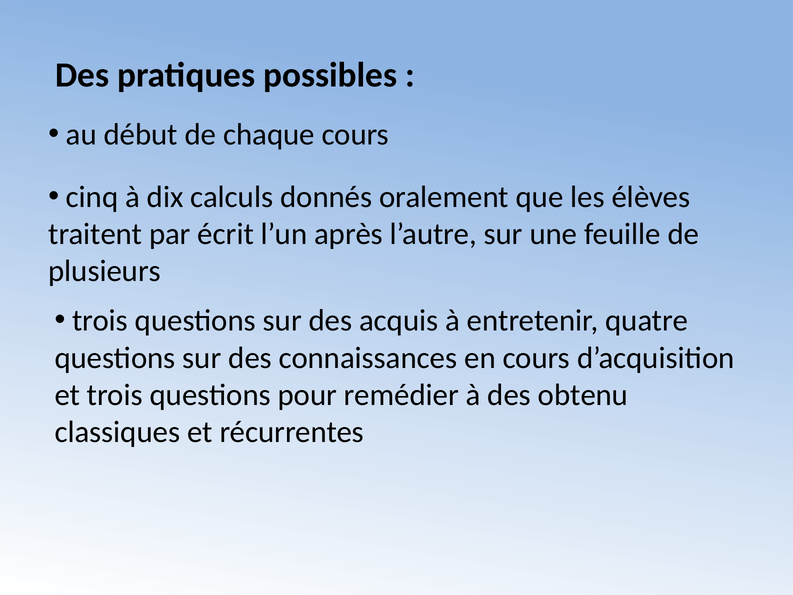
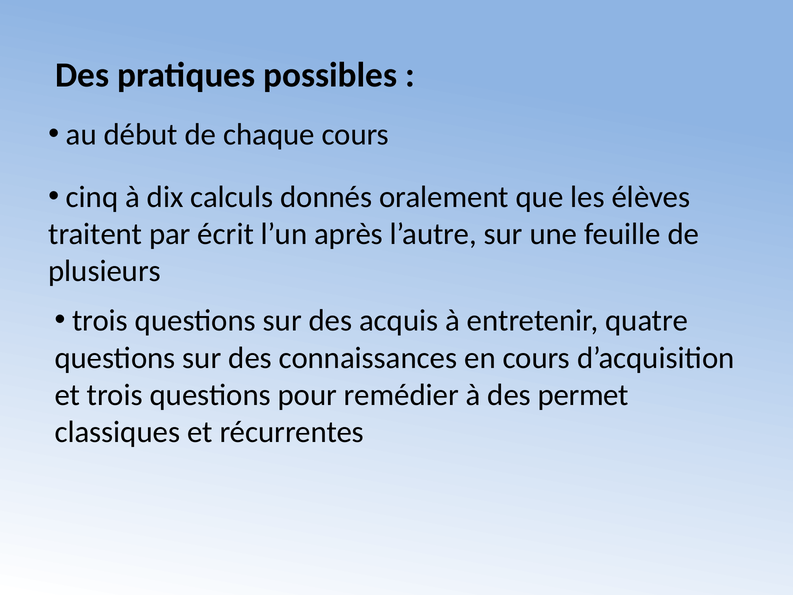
obtenu: obtenu -> permet (583, 395)
